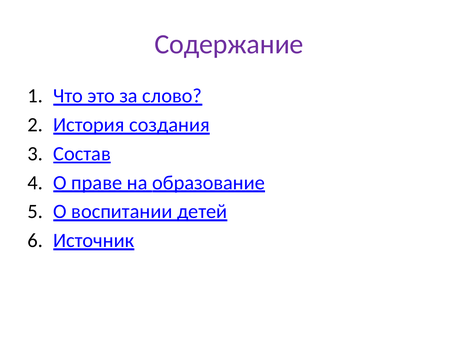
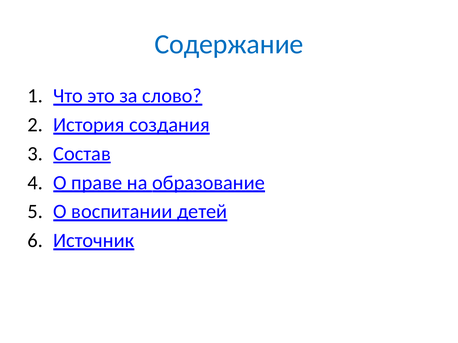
Содержание colour: purple -> blue (229, 44)
